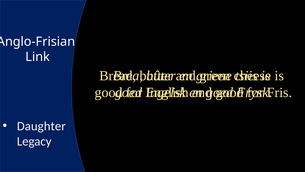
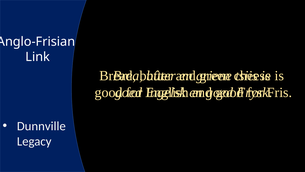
Daughter: Daughter -> Dunnville (41, 126)
